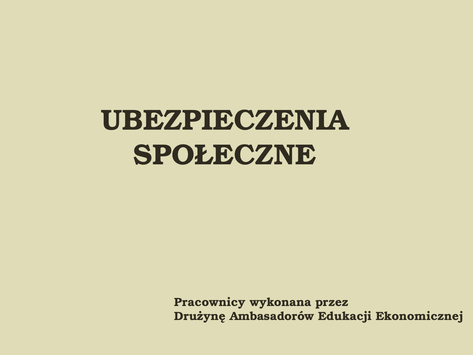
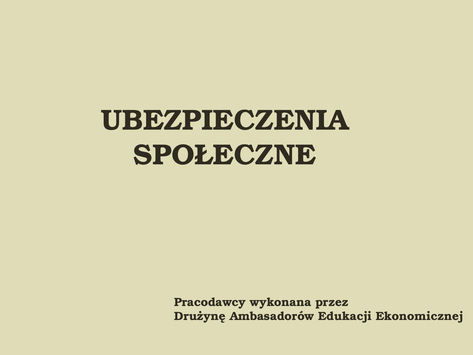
Pracownicy: Pracownicy -> Pracodawcy (210, 302)
